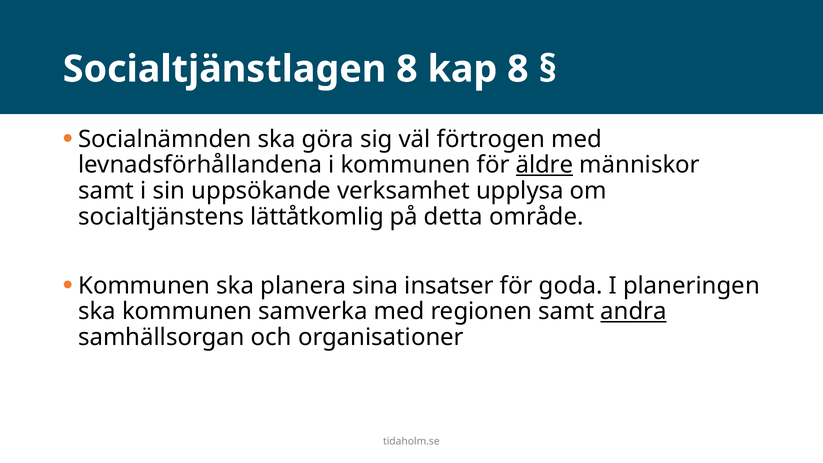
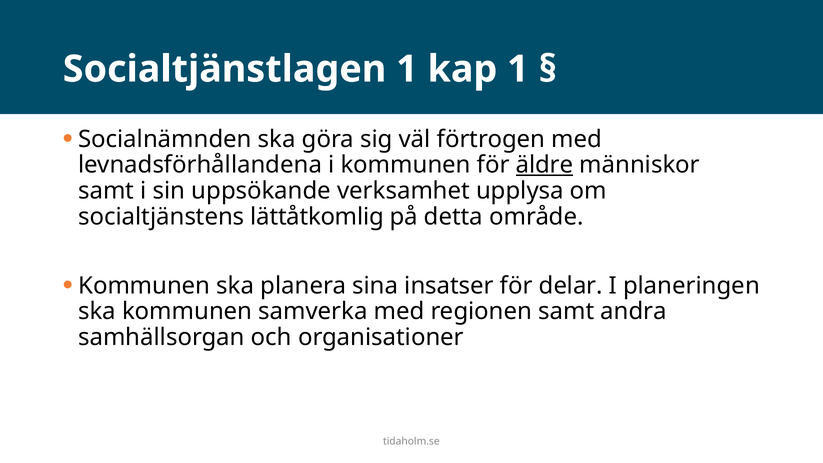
Socialtjänstlagen 8: 8 -> 1 (407, 69)
kap 8: 8 -> 1 (518, 69)
goda: goda -> delar (571, 286)
andra underline: present -> none (633, 312)
